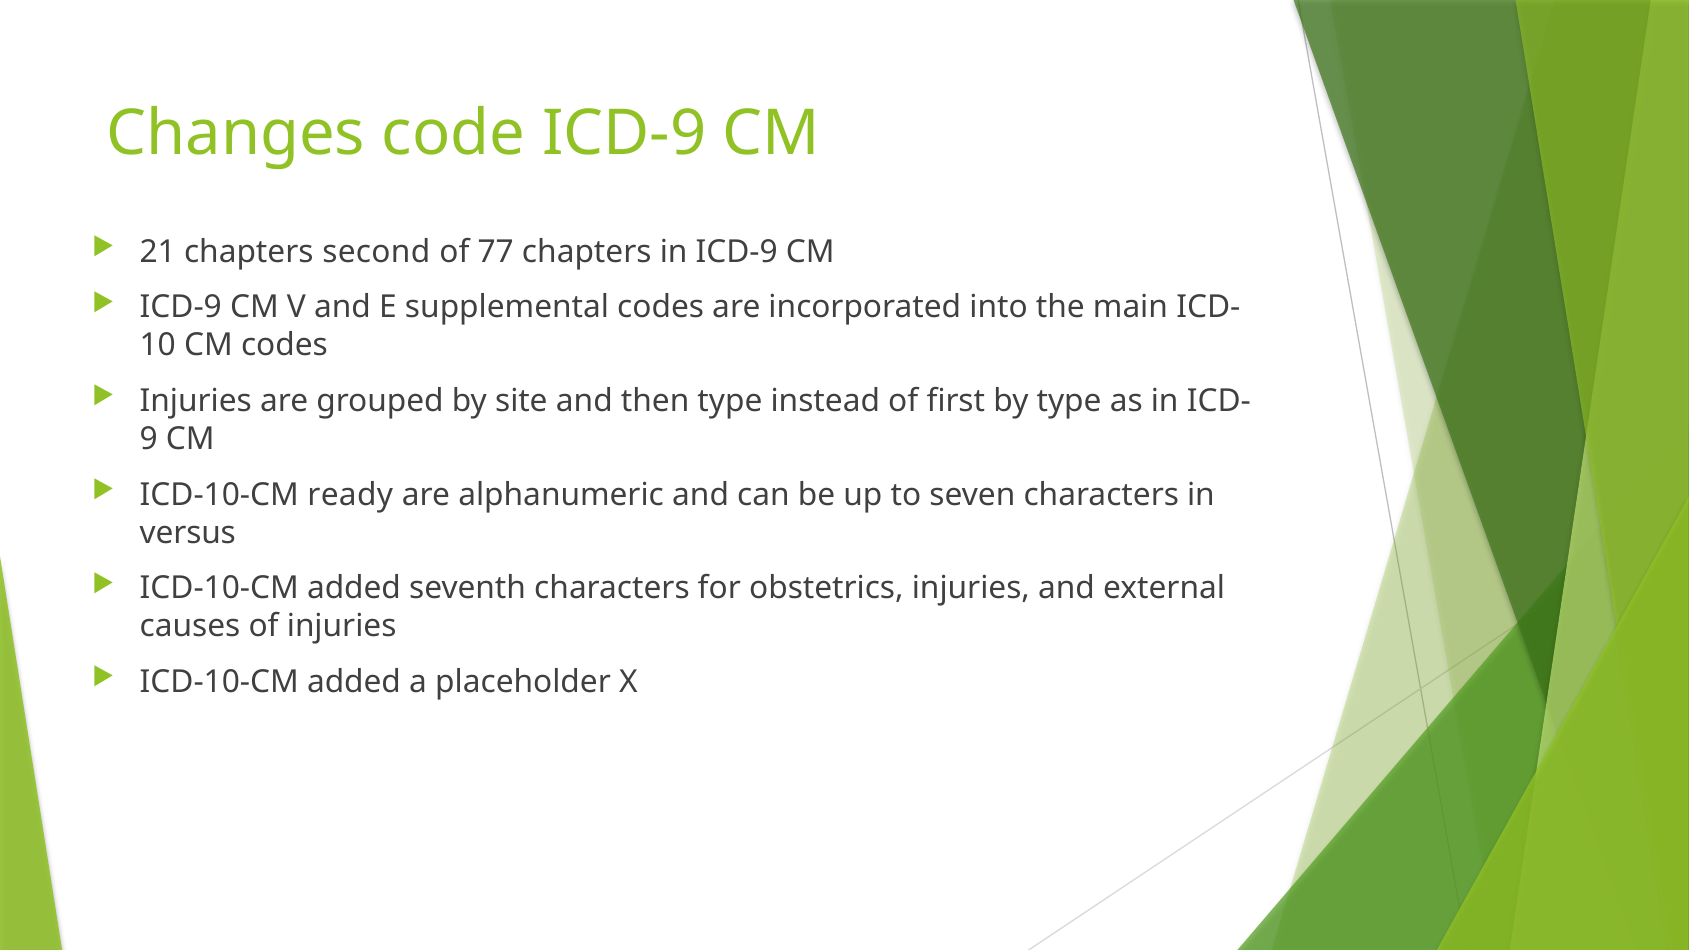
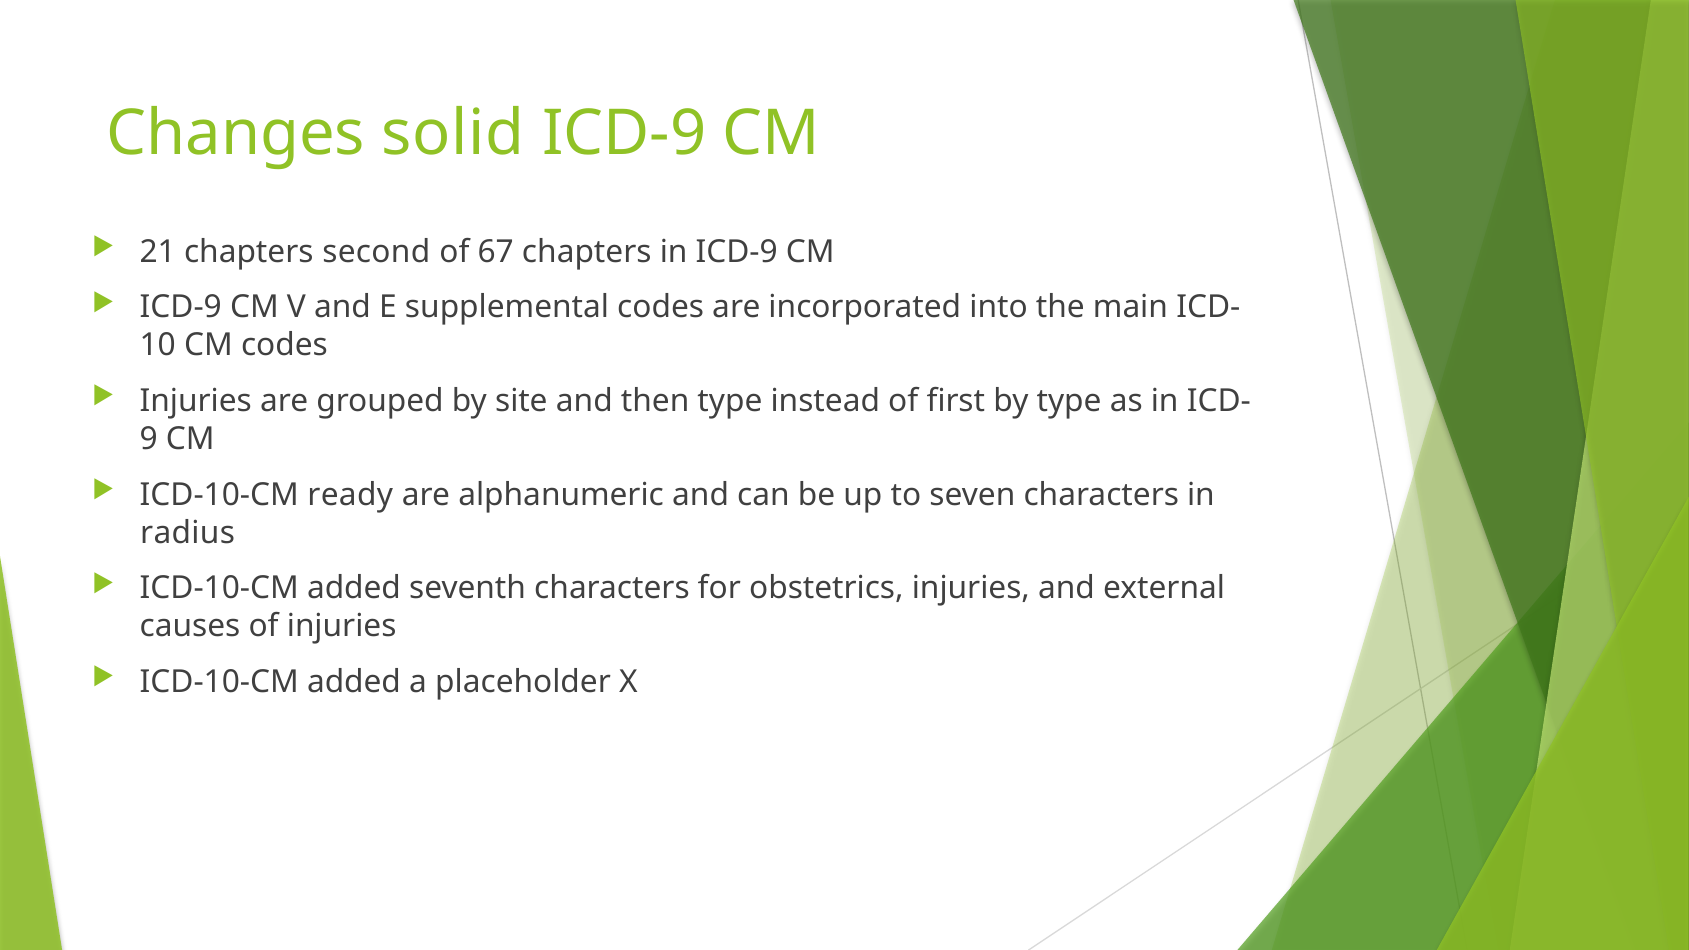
code: code -> solid (453, 133)
77: 77 -> 67 (496, 252)
versus: versus -> radius (188, 533)
